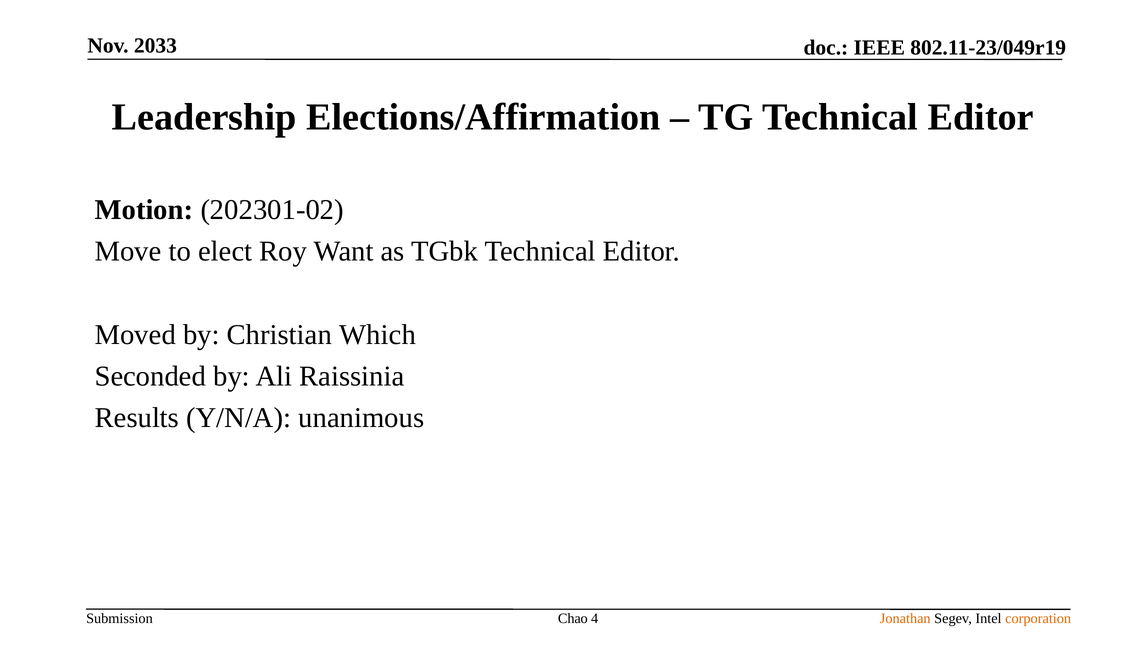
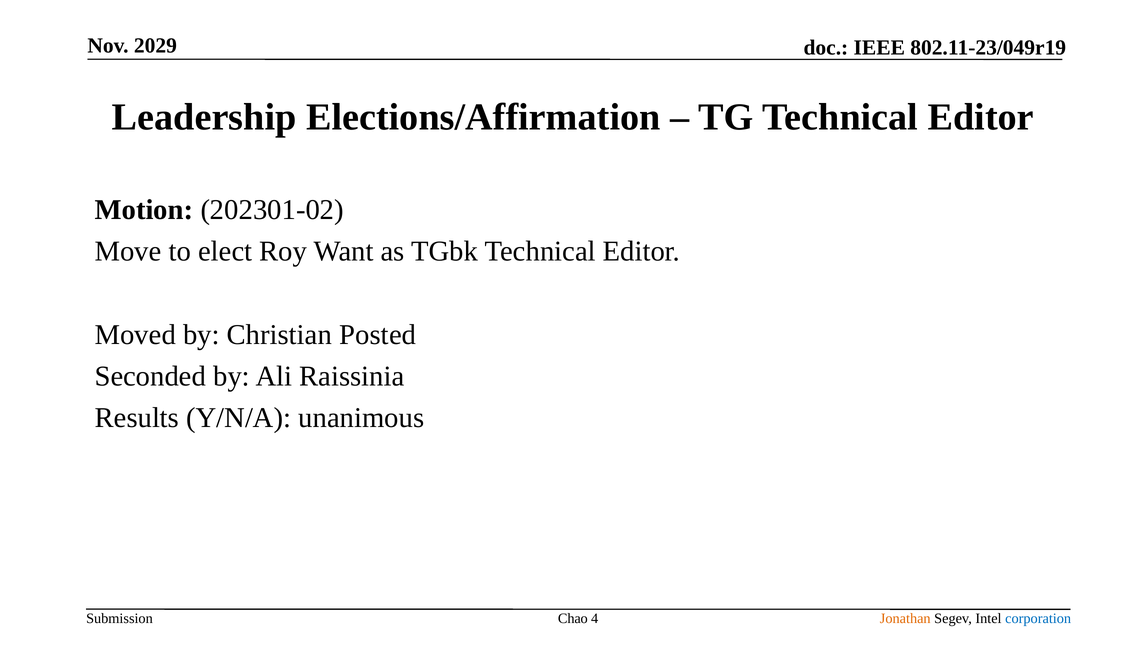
2033: 2033 -> 2029 (155, 46)
Which: Which -> Posted (378, 335)
corporation colour: orange -> blue (1038, 619)
